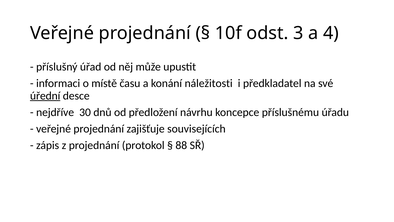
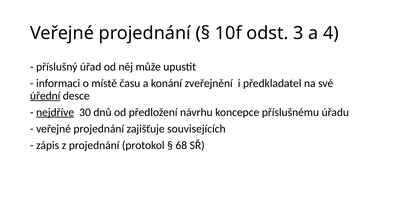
náležitosti: náležitosti -> zveřejnění (209, 83)
nejdříve underline: none -> present (55, 112)
88: 88 -> 68 (181, 145)
